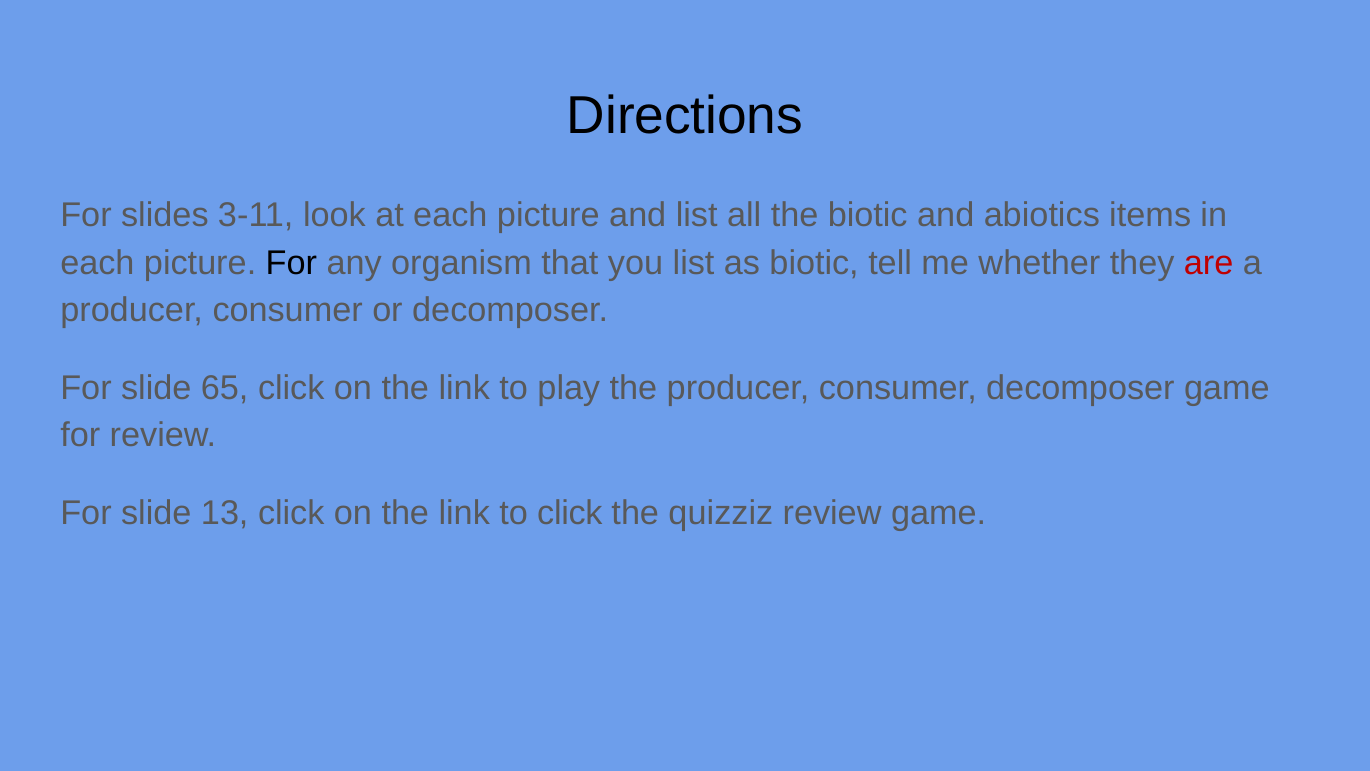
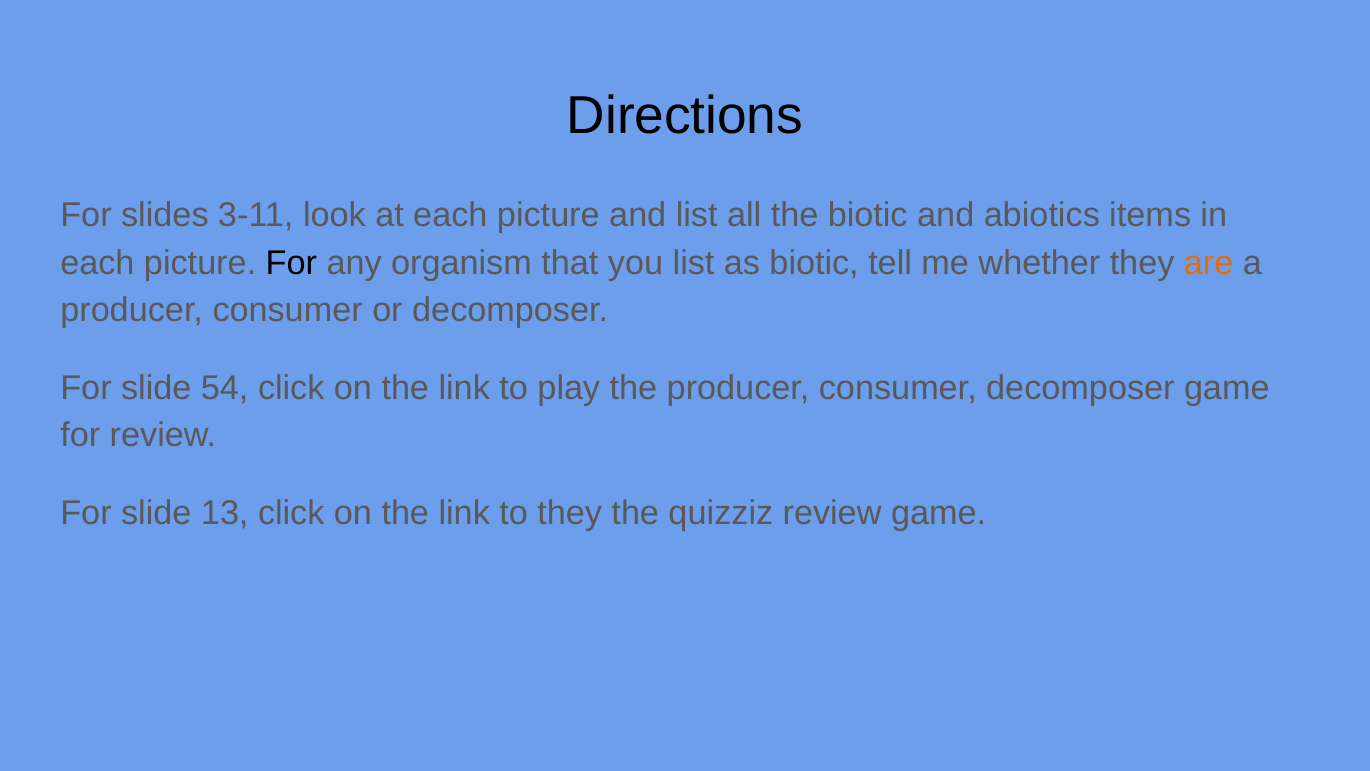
are colour: red -> orange (1209, 263)
65: 65 -> 54 (225, 388)
to click: click -> they (570, 513)
